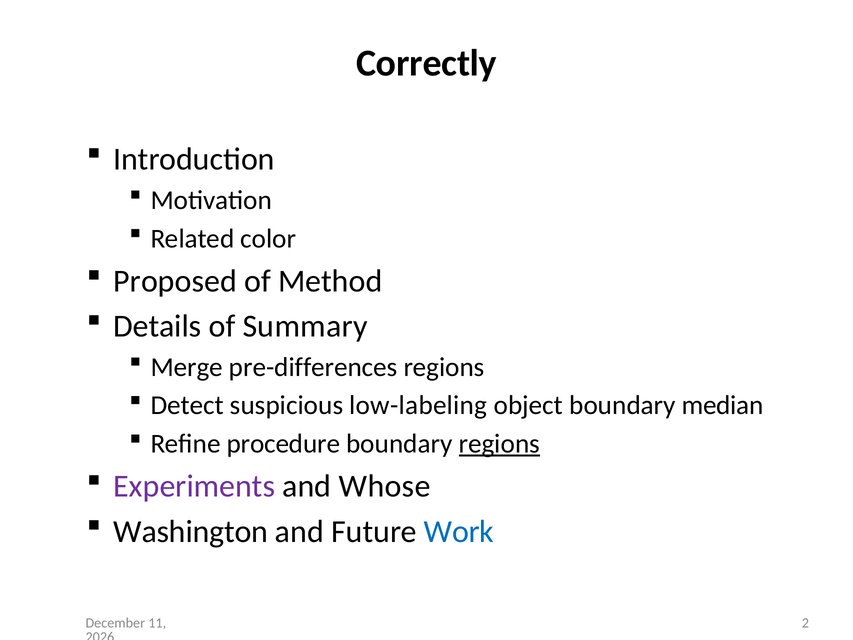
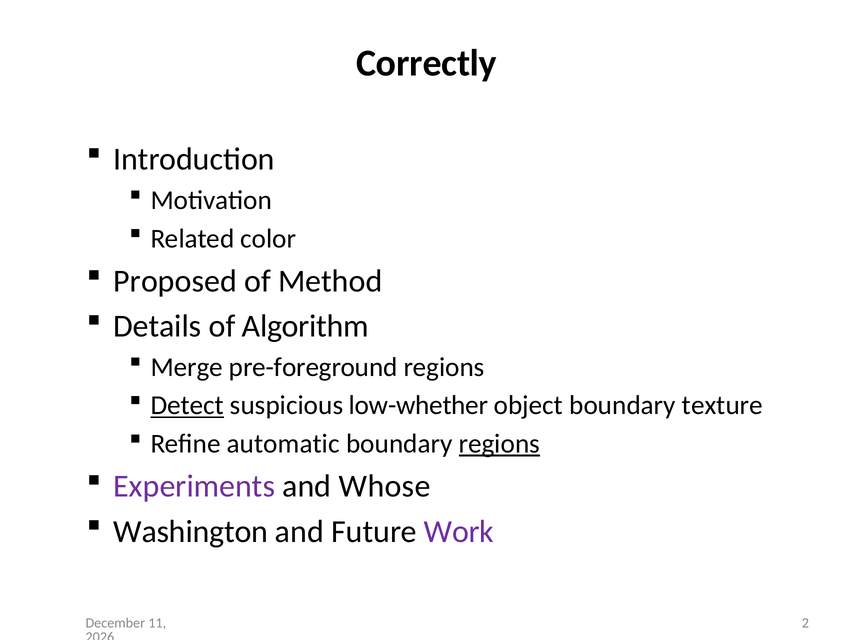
Summary: Summary -> Algorithm (305, 326)
pre-differences: pre-differences -> pre-foreground (313, 367)
Detect underline: none -> present (187, 405)
low-labeling: low-labeling -> low-whether (419, 405)
median: median -> texture (722, 405)
procedure: procedure -> automatic (283, 444)
Work colour: blue -> purple (459, 531)
